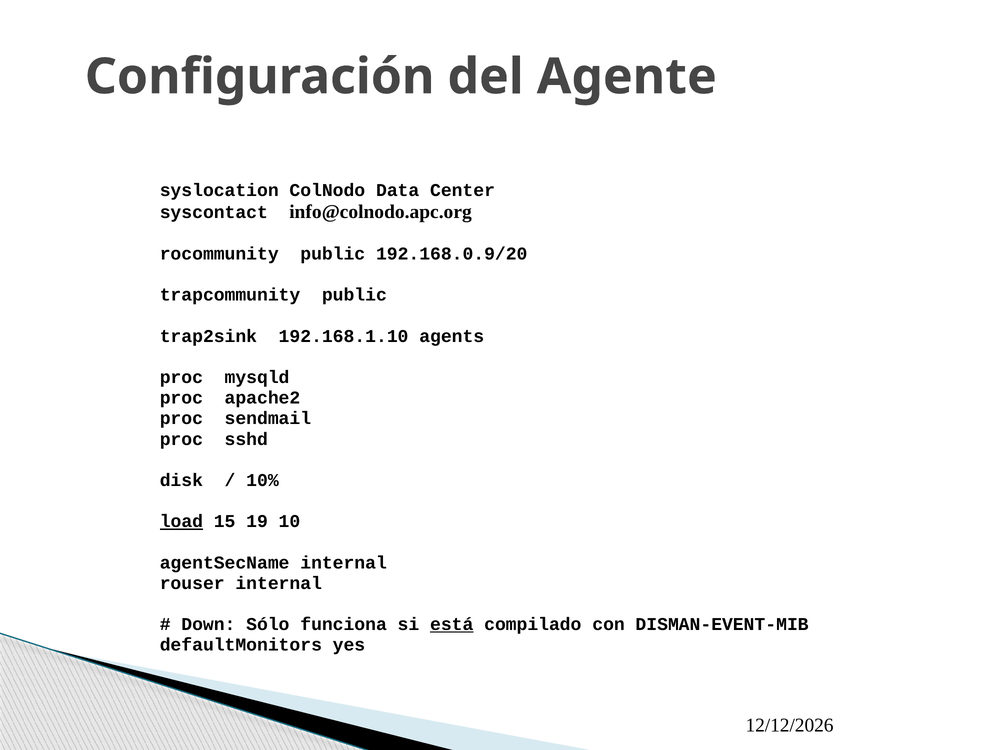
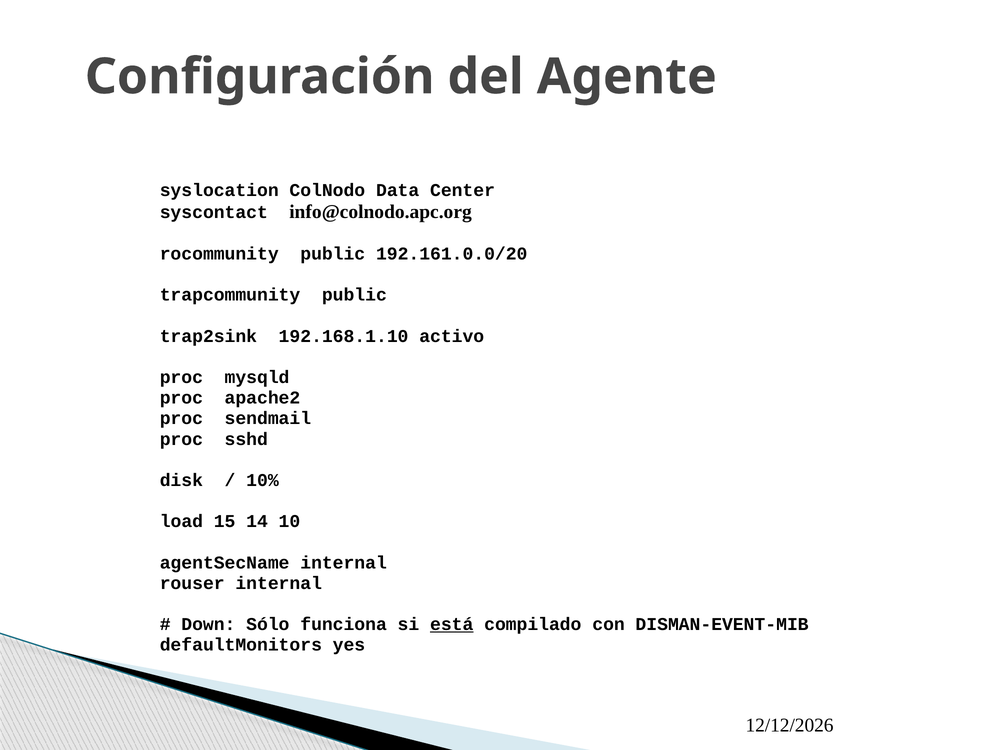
192.168.0.9/20: 192.168.0.9/20 -> 192.161.0.0/20 (452, 254)
agents: agents -> activo (452, 336)
load underline: present -> none (181, 521)
19: 19 -> 14 (257, 521)
